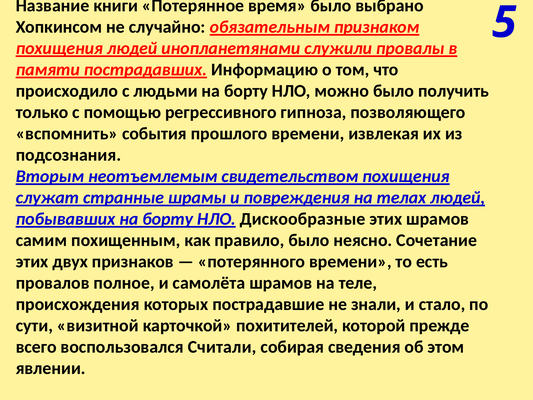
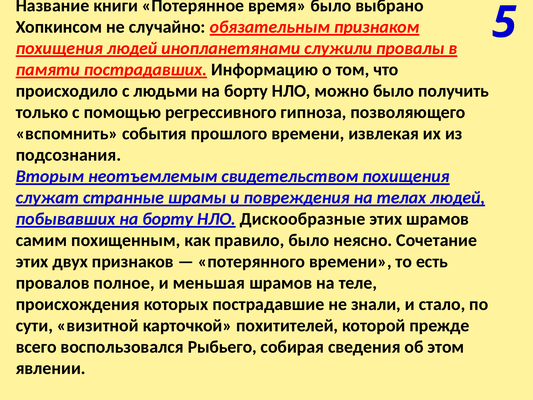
самолёта: самолёта -> меньшая (209, 283)
Считали: Считали -> Рыбьего (222, 347)
